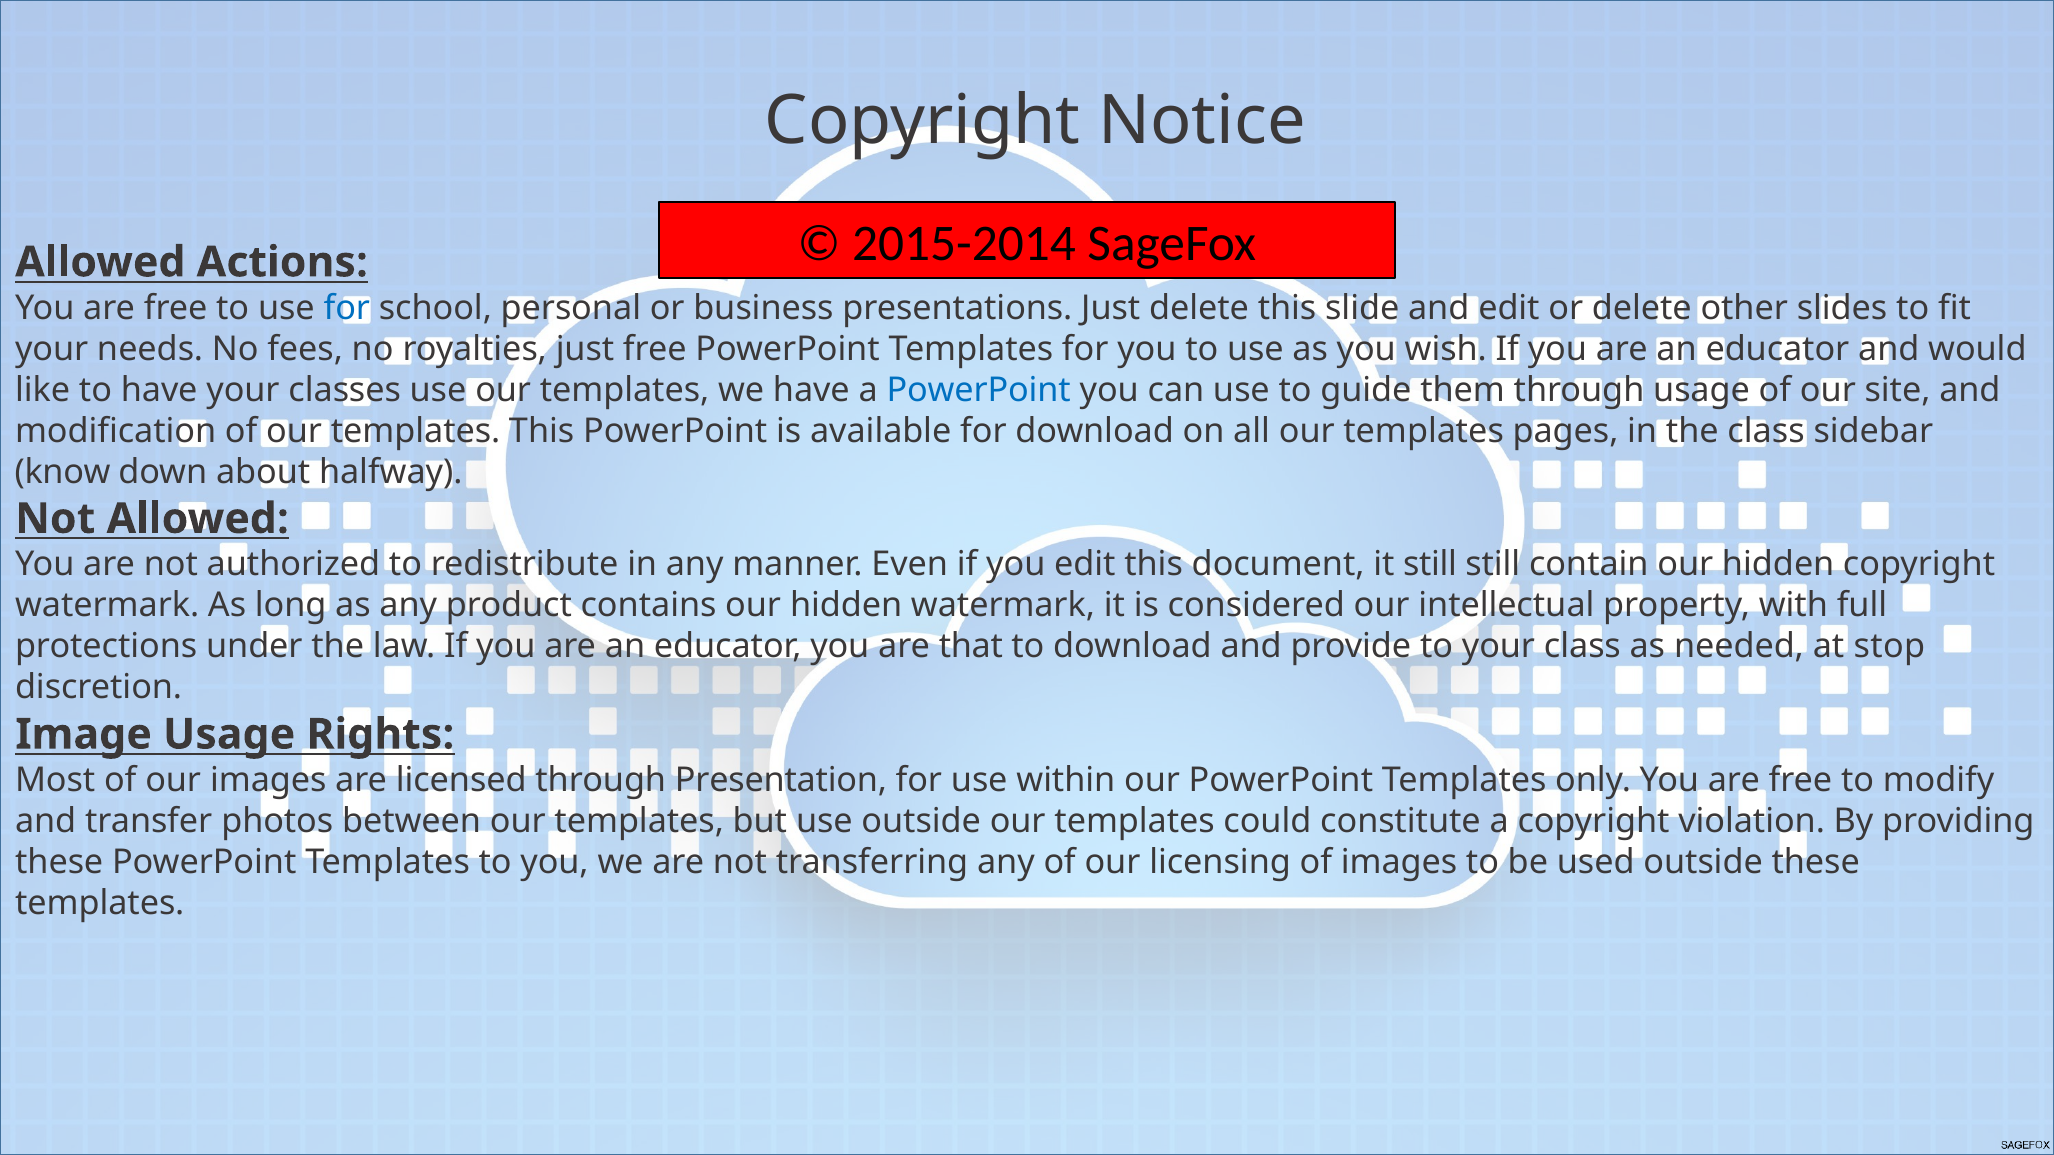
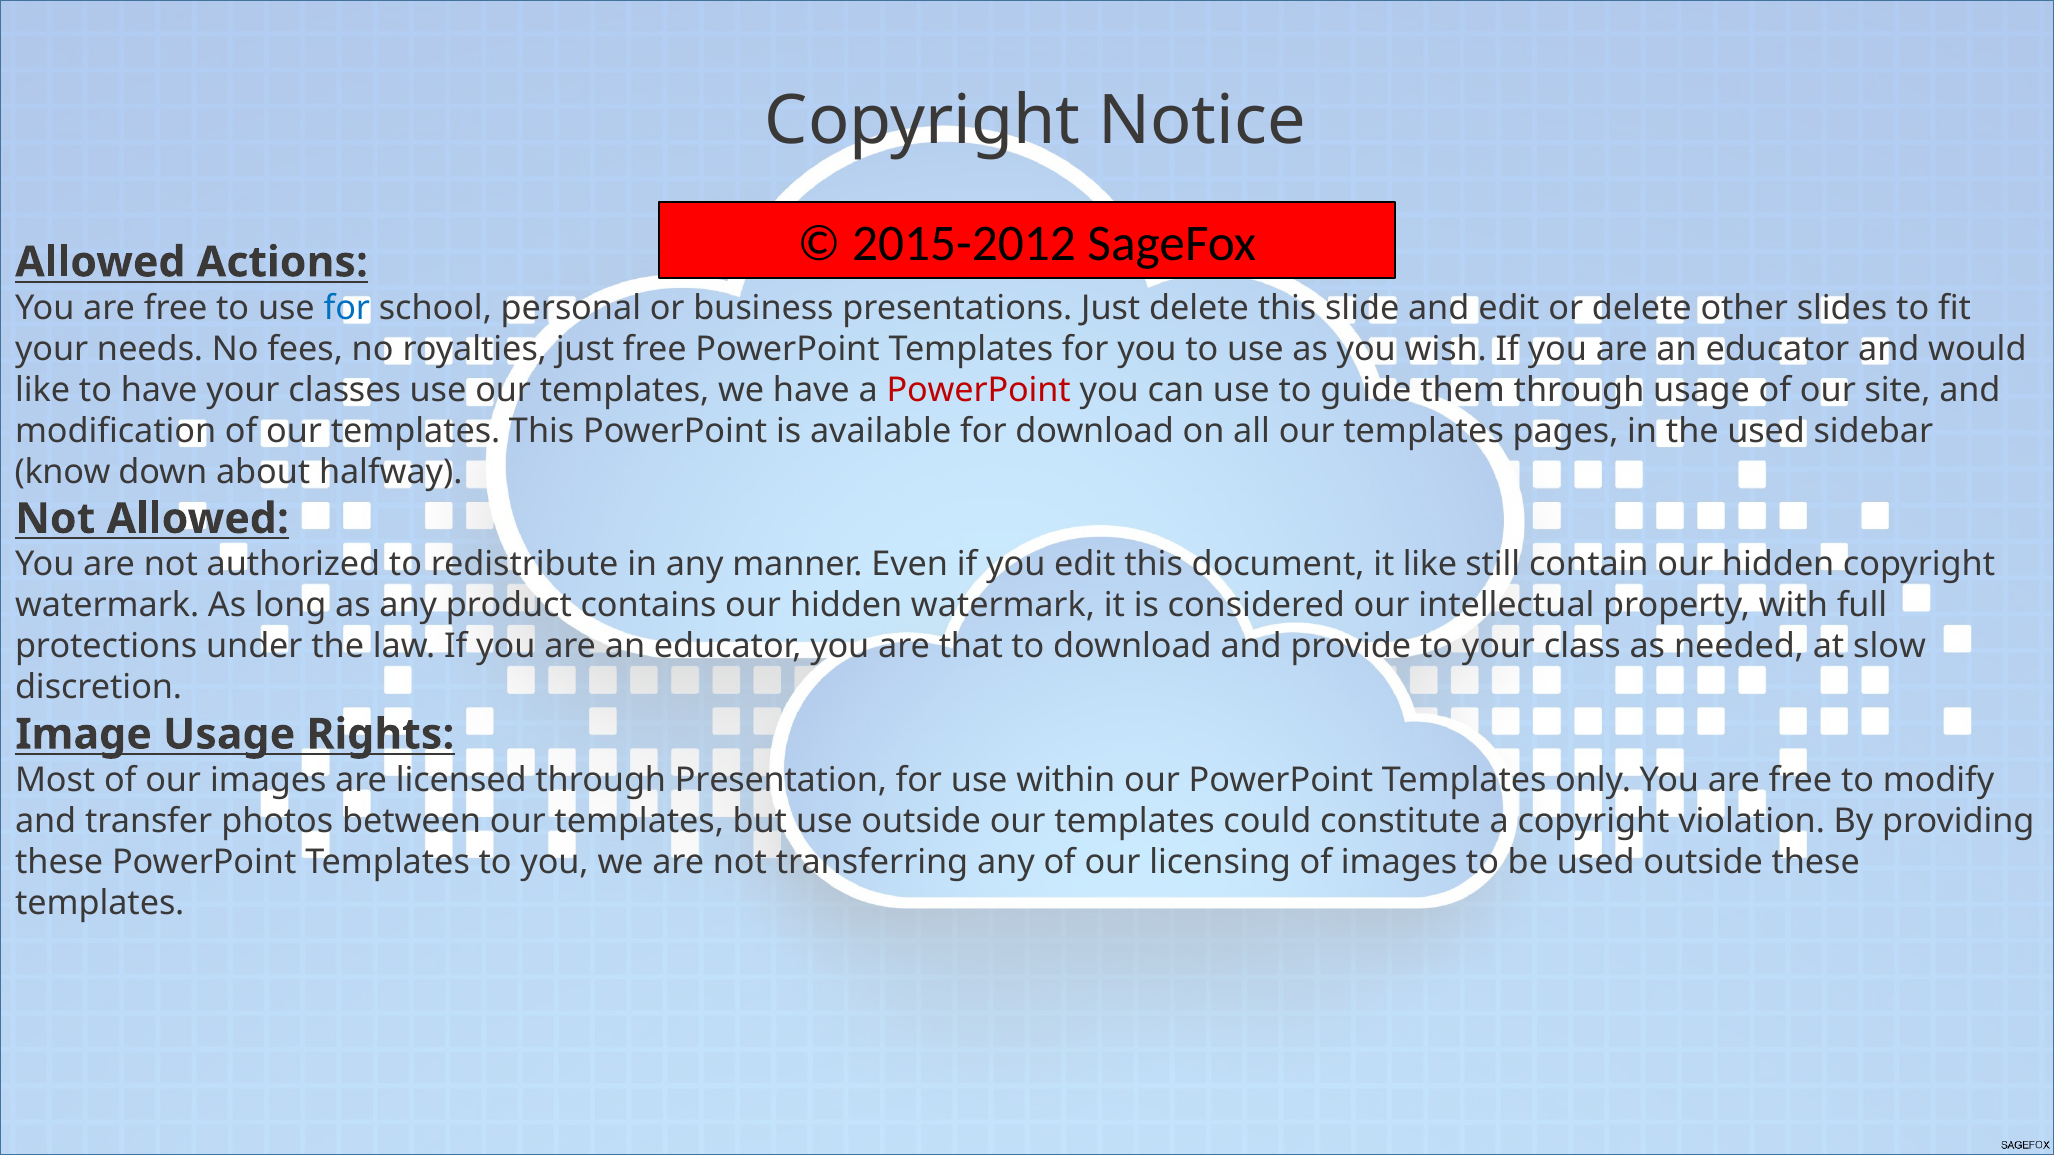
2015-2014: 2015-2014 -> 2015-2012 (964, 244)
PowerPoint colour: blue -> red (979, 390)
the class: class -> used (1766, 431)
it still: still -> like (1430, 565)
stop: stop -> slow (1890, 647)
